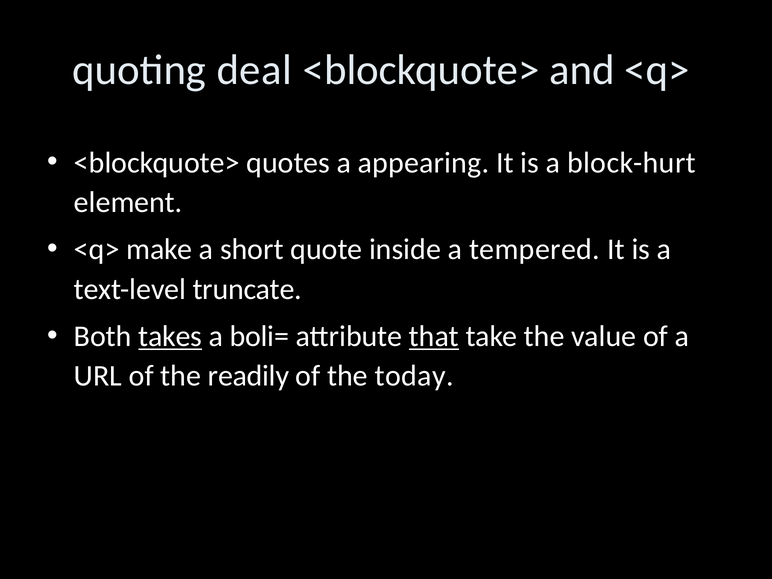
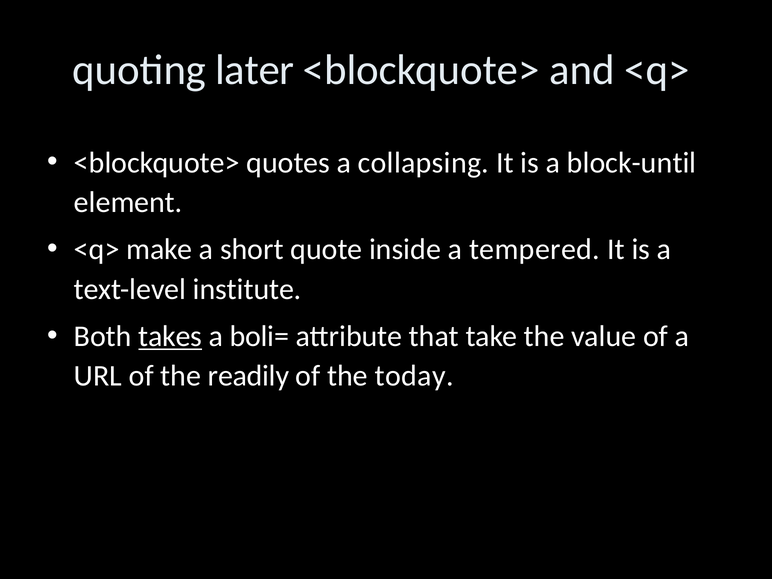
deal: deal -> later (255, 70)
appearing: appearing -> collapsing (423, 163)
block-hurt: block-hurt -> block-until (632, 163)
truncate: truncate -> institute (247, 289)
that underline: present -> none (434, 336)
